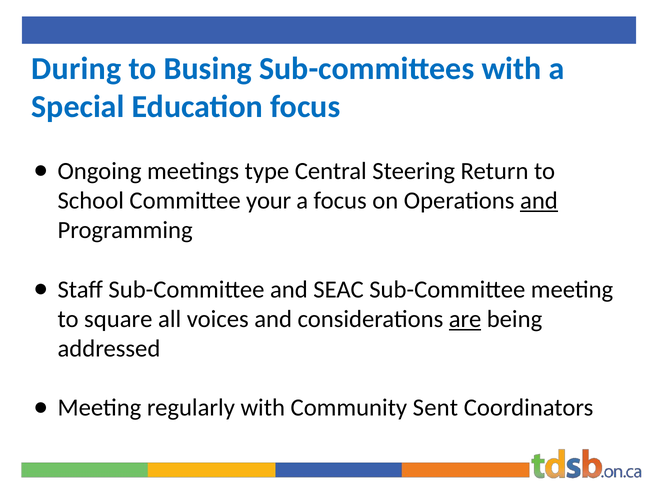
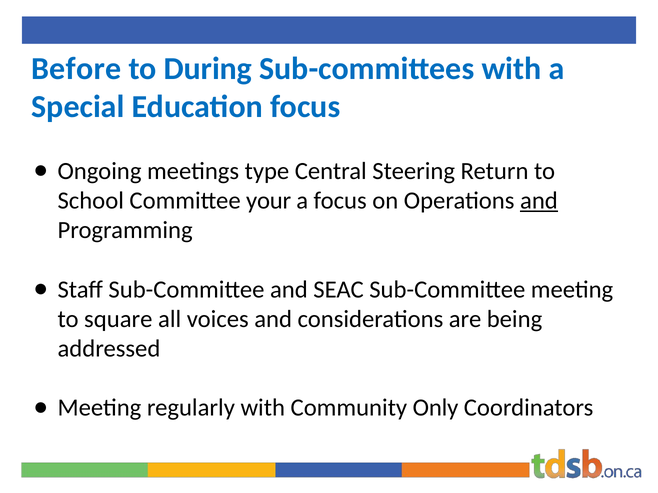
During: During -> Before (76, 69)
Busing: Busing -> During (208, 69)
are underline: present -> none (465, 319)
Sent: Sent -> Only (436, 408)
